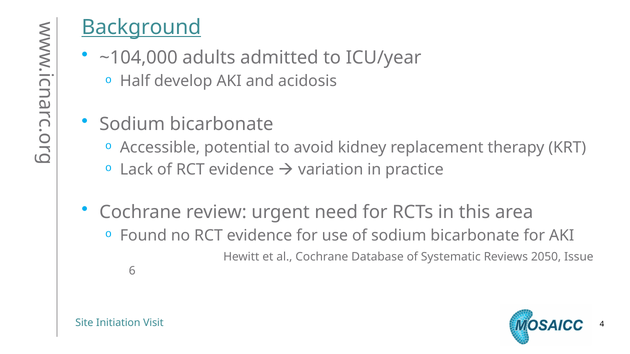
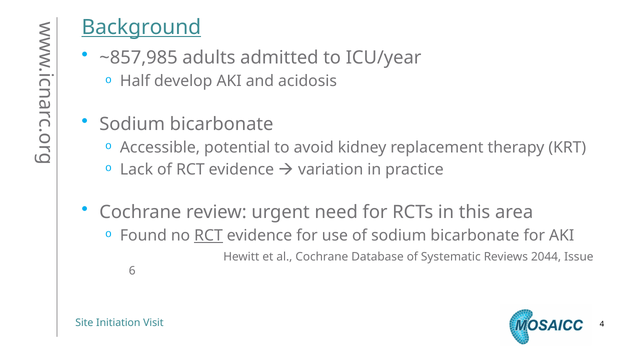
~104,000: ~104,000 -> ~857,985 (139, 58)
RCT underline: none -> present (209, 236)
2050: 2050 -> 2044 (546, 257)
